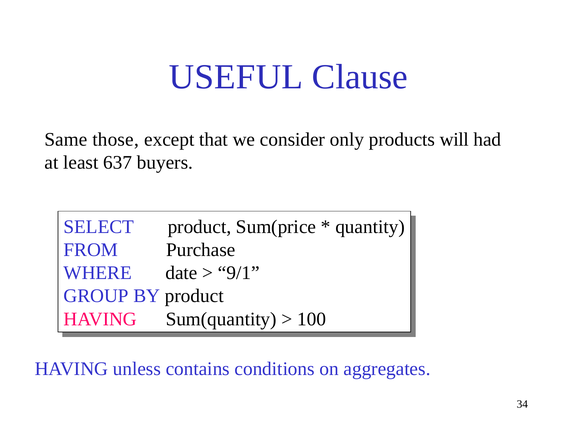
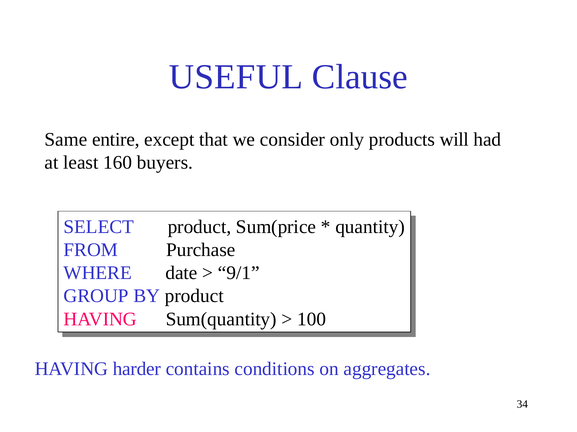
those: those -> entire (116, 140)
637: 637 -> 160 (118, 163)
unless: unless -> harder (137, 369)
